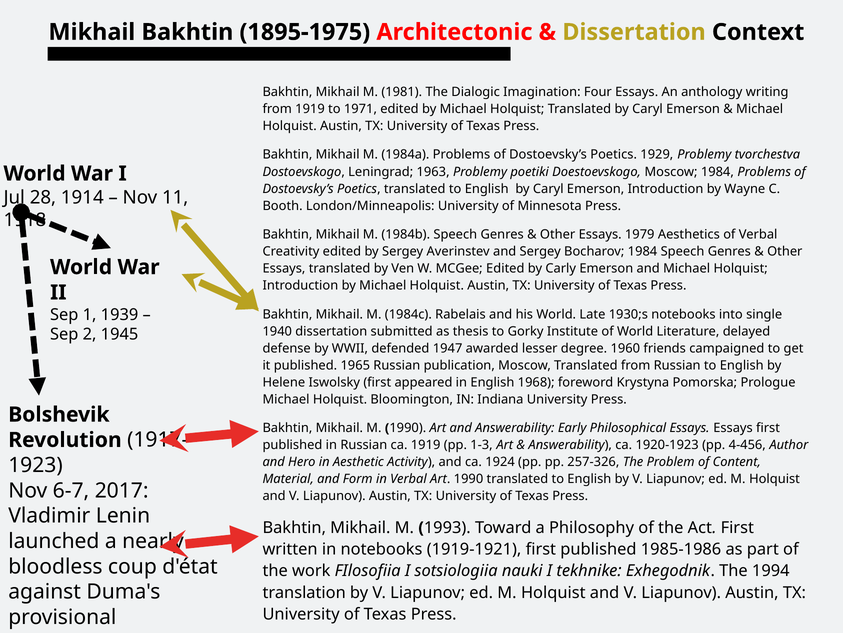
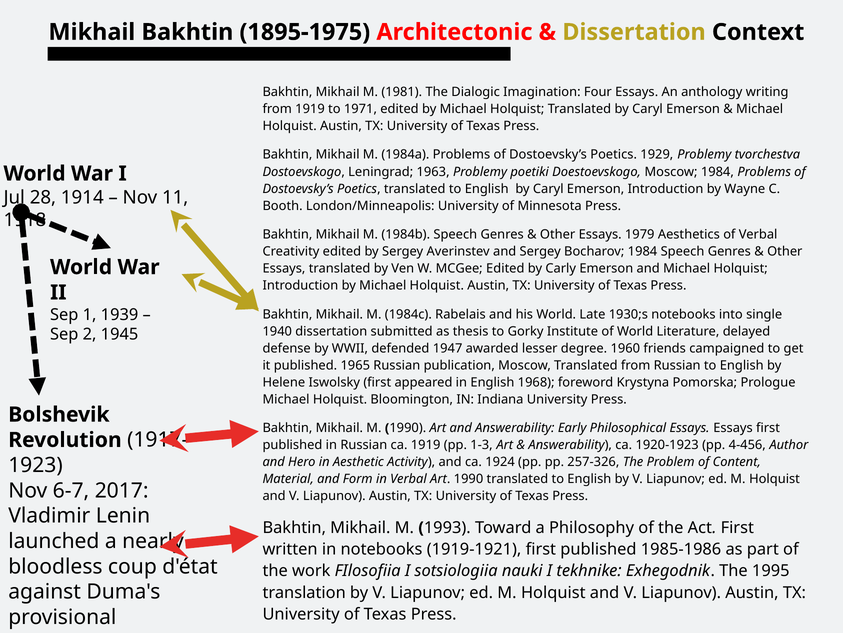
1994: 1994 -> 1995 (771, 570)
